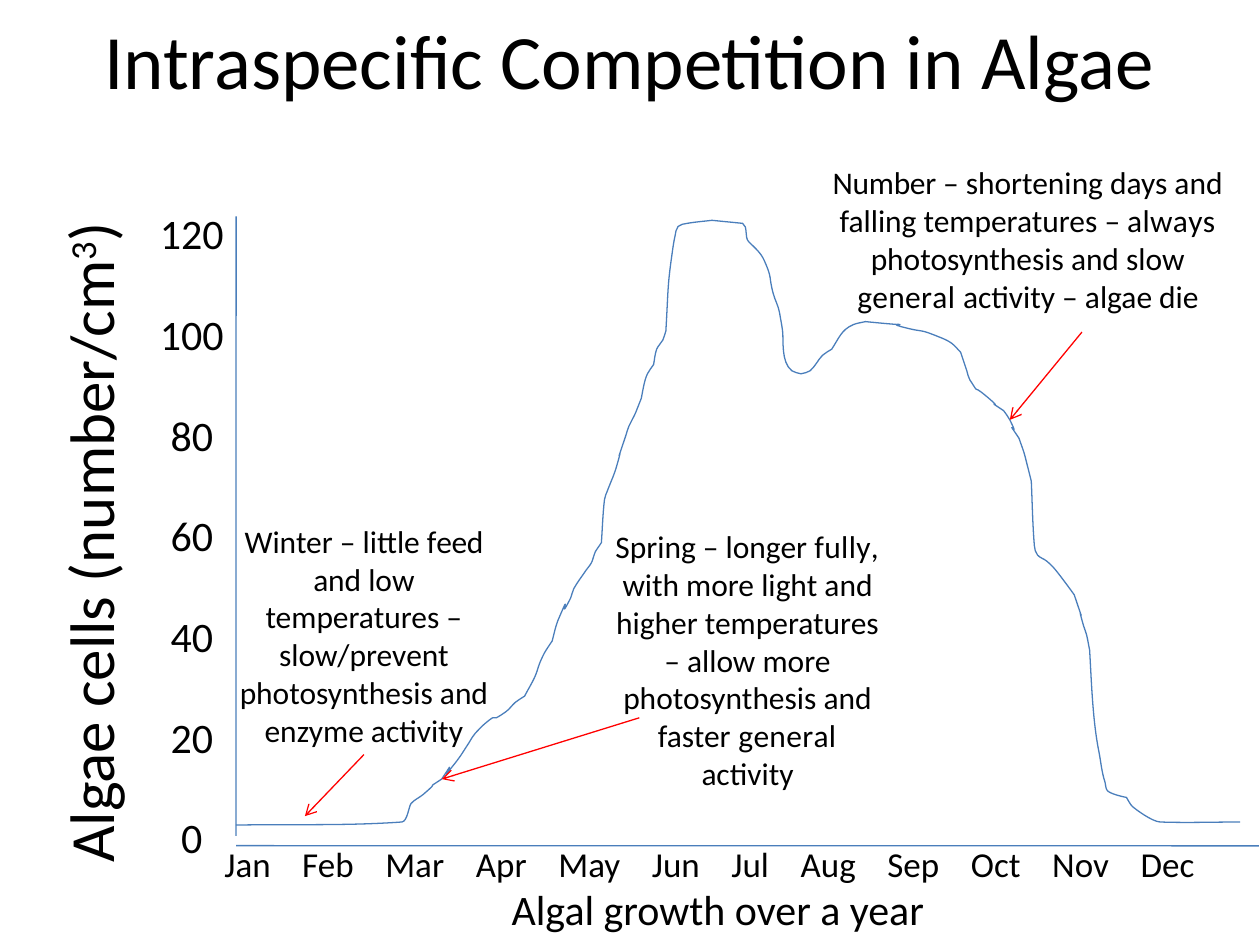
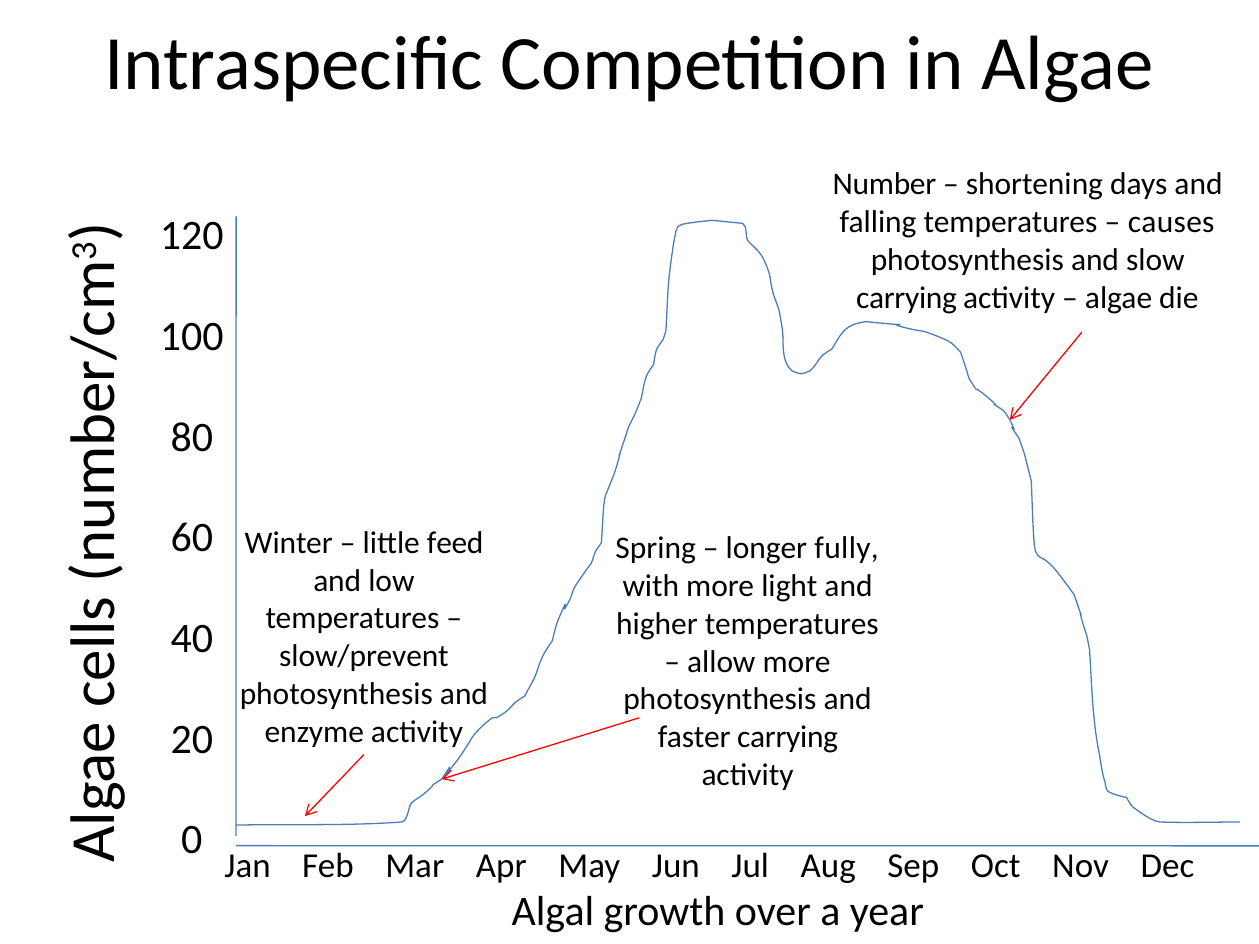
always: always -> causes (1171, 222)
general: general -> carrying (907, 298)
faster general: general -> carrying (788, 737)
